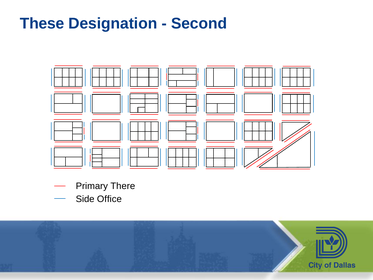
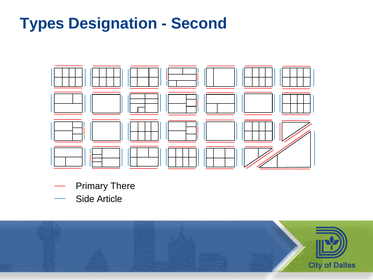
These: These -> Types (42, 23)
Office: Office -> Article (109, 199)
